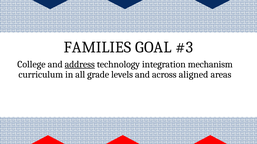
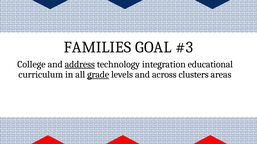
mechanism: mechanism -> educational (210, 65)
grade underline: none -> present (98, 75)
aligned: aligned -> clusters (194, 75)
